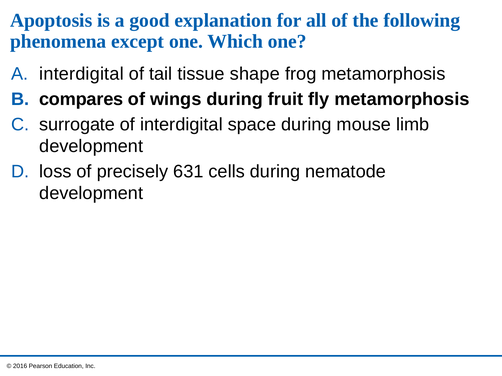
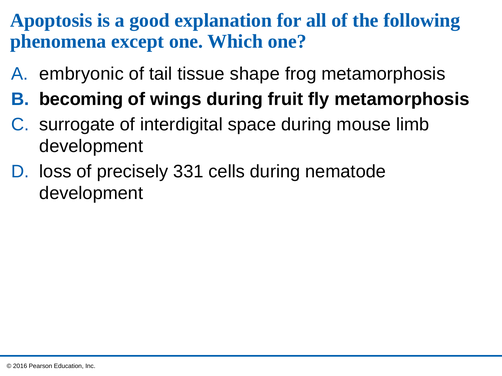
A interdigital: interdigital -> embryonic (82, 74)
compares: compares -> becoming (81, 99)
631: 631 -> 331 (188, 172)
